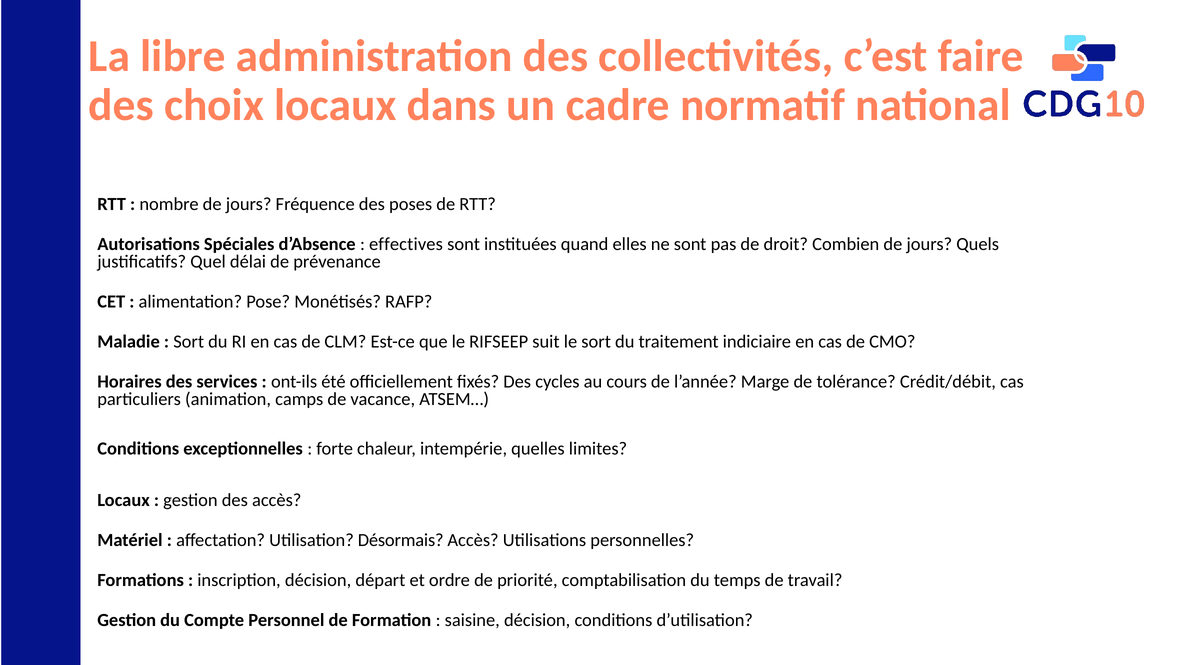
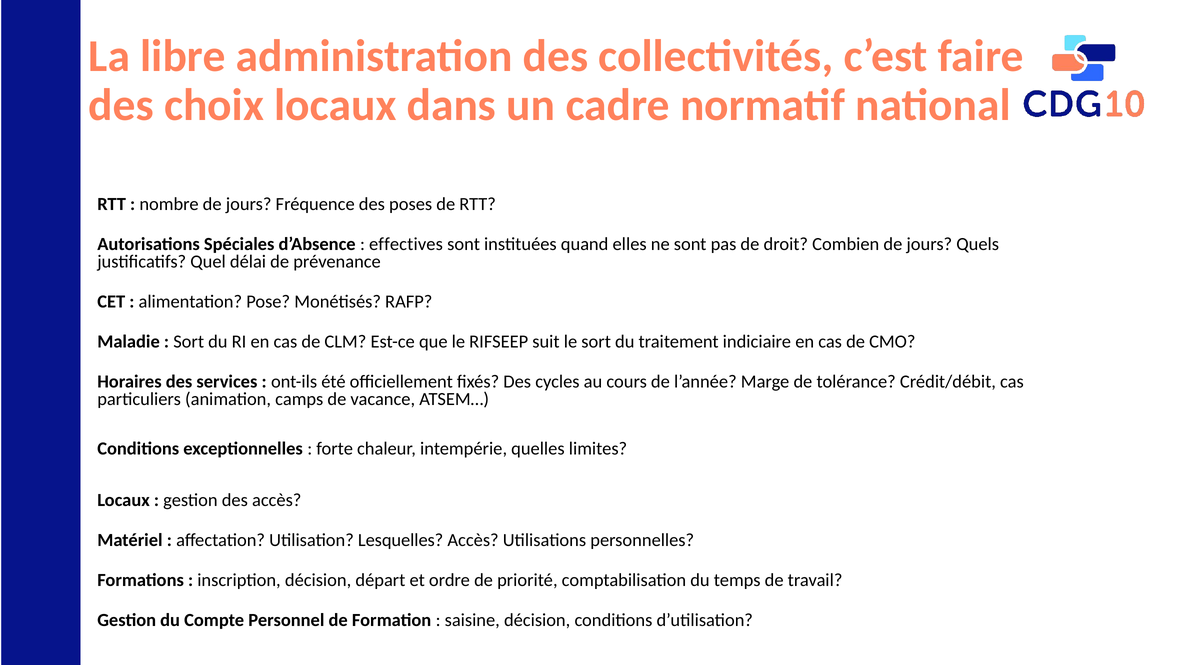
Désormais: Désormais -> Lesquelles (401, 540)
